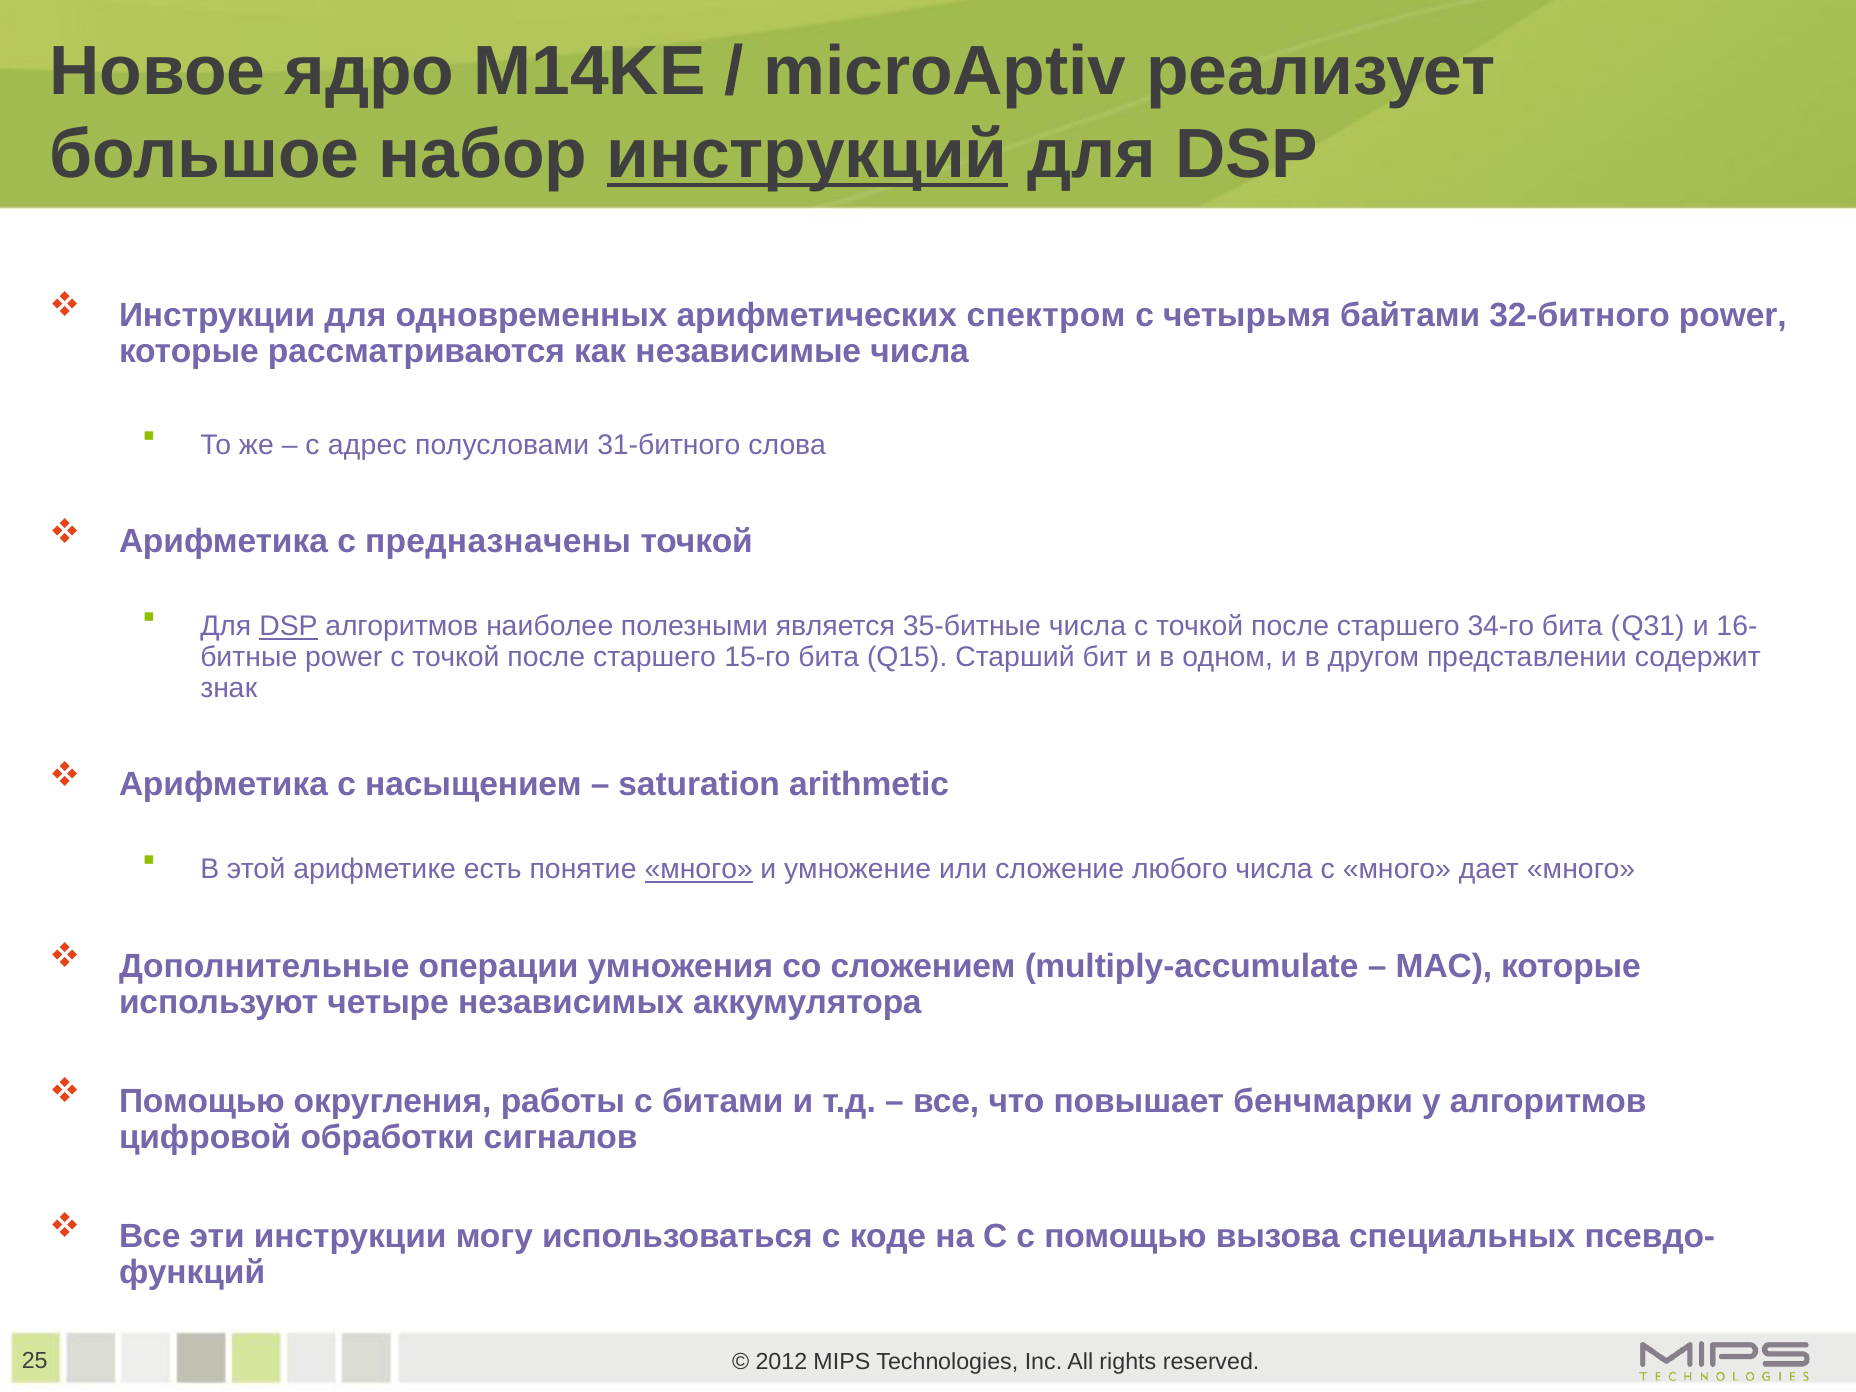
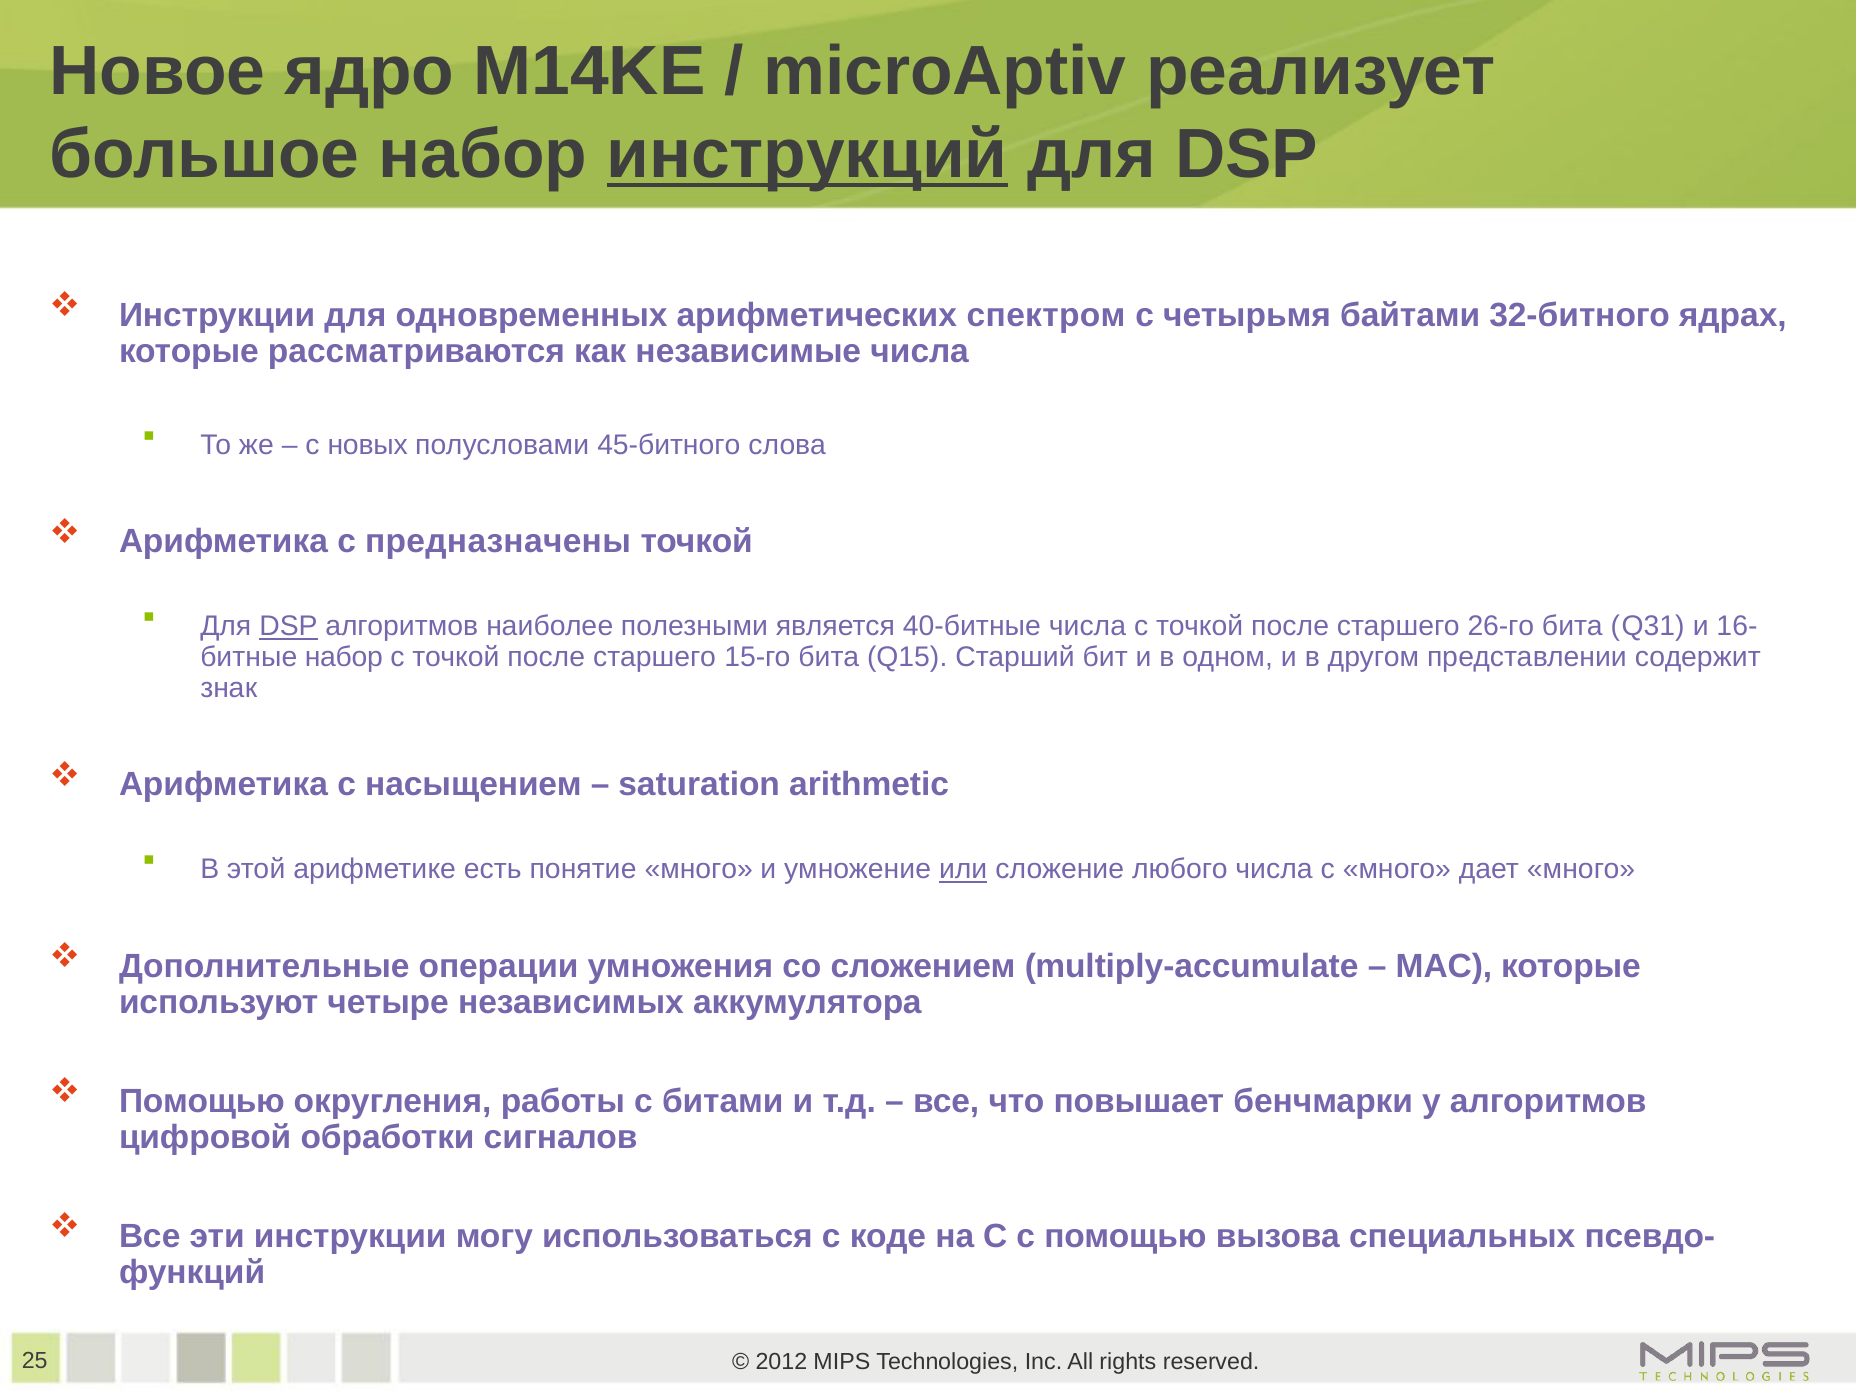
32-битного power: power -> ядрах (1733, 315)
адрес: адрес -> новых (368, 445)
31-битного: 31-битного -> 45-битного (669, 445)
35-битные: 35-битные -> 40-битные (972, 627)
34-го: 34-го -> 26-го (1501, 627)
power: power -> набор (344, 657)
много underline: present -> none (699, 870)
или underline: none -> present (963, 870)
